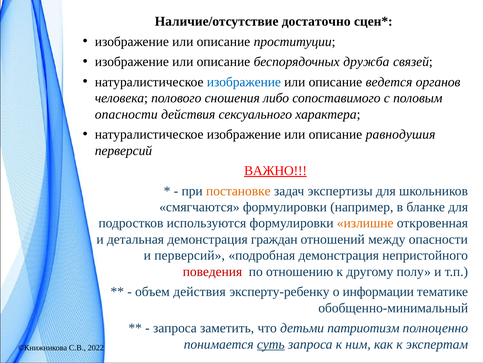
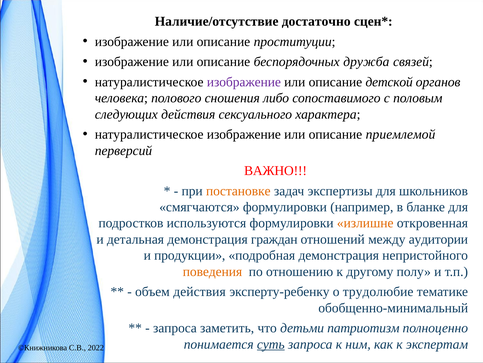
изображение colour: blue -> purple (244, 82)
ведется: ведется -> детской (389, 82)
опасности: опасности -> следующих (126, 114)
равнодушия: равнодушия -> приемлемой (401, 134)
ВАЖНО underline: present -> none (276, 170)
между опасности: опасности -> аудитории (438, 239)
и перверсий: перверсий -> продукции (190, 255)
поведения colour: red -> orange (212, 271)
информации: информации -> трудолюбие (378, 291)
